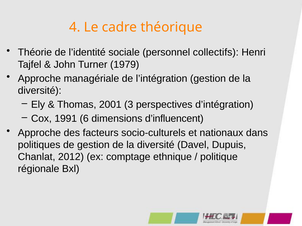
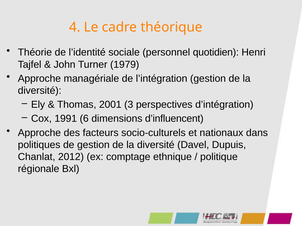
collectifs: collectifs -> quotidien (216, 53)
